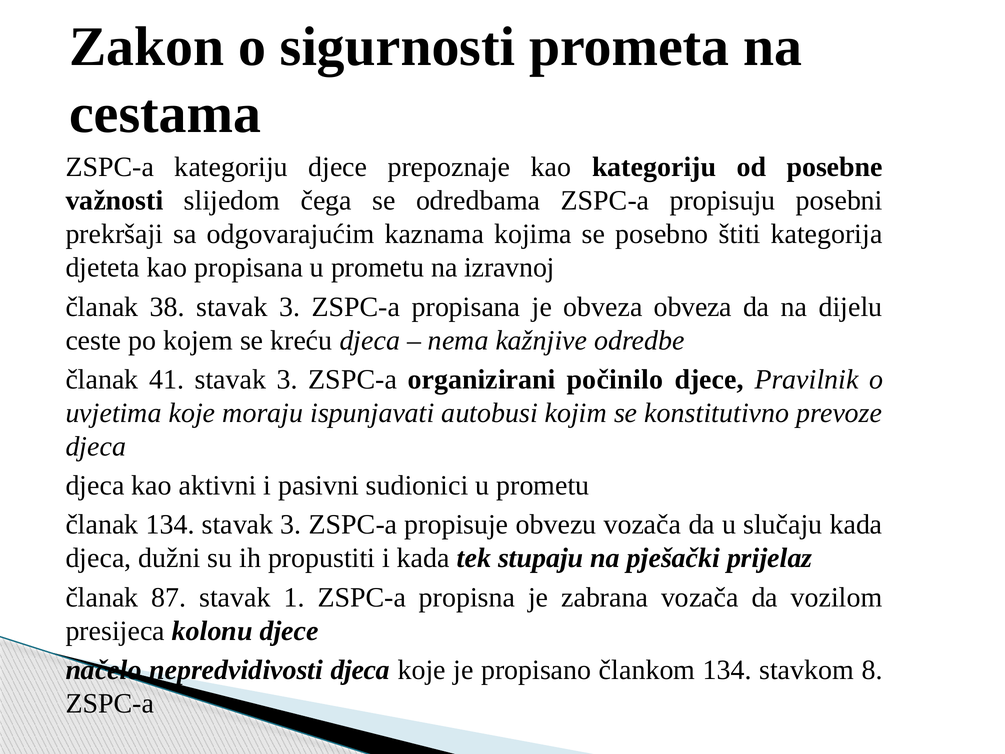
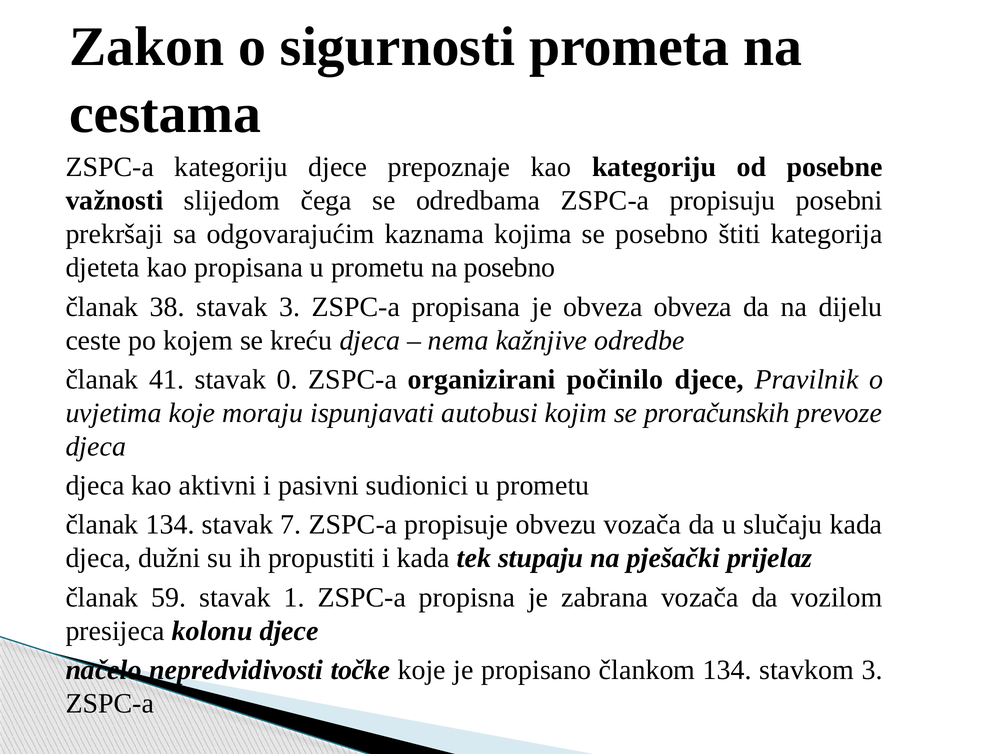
na izravnoj: izravnoj -> posebno (510, 268)
41 stavak 3: 3 -> 0 (287, 379)
konstitutivno: konstitutivno -> proračunskih (717, 413)
134 stavak 3: 3 -> 7 (291, 525)
87: 87 -> 59 (169, 597)
nepredvidivosti djeca: djeca -> točke (360, 670)
stavkom 8: 8 -> 3 (872, 670)
